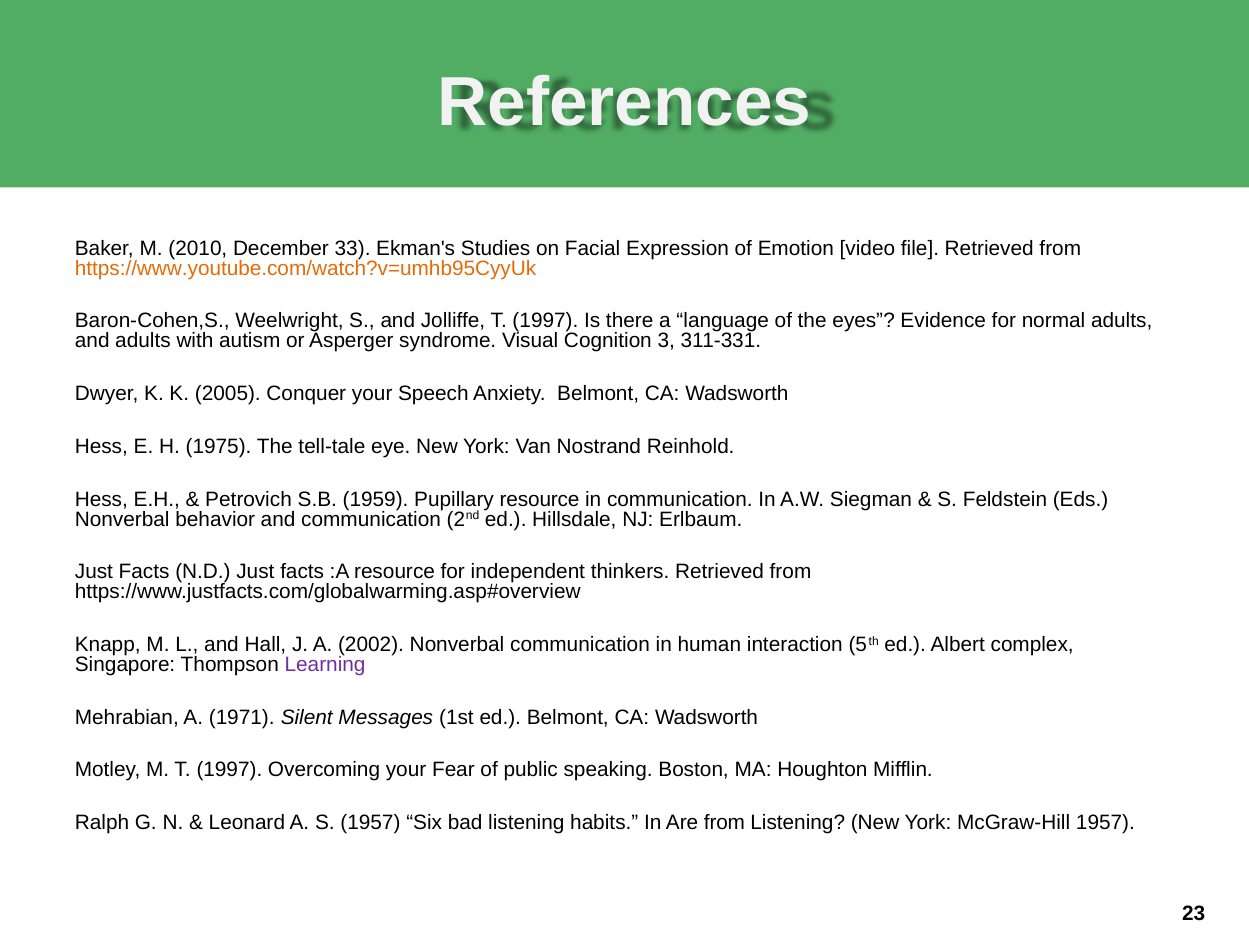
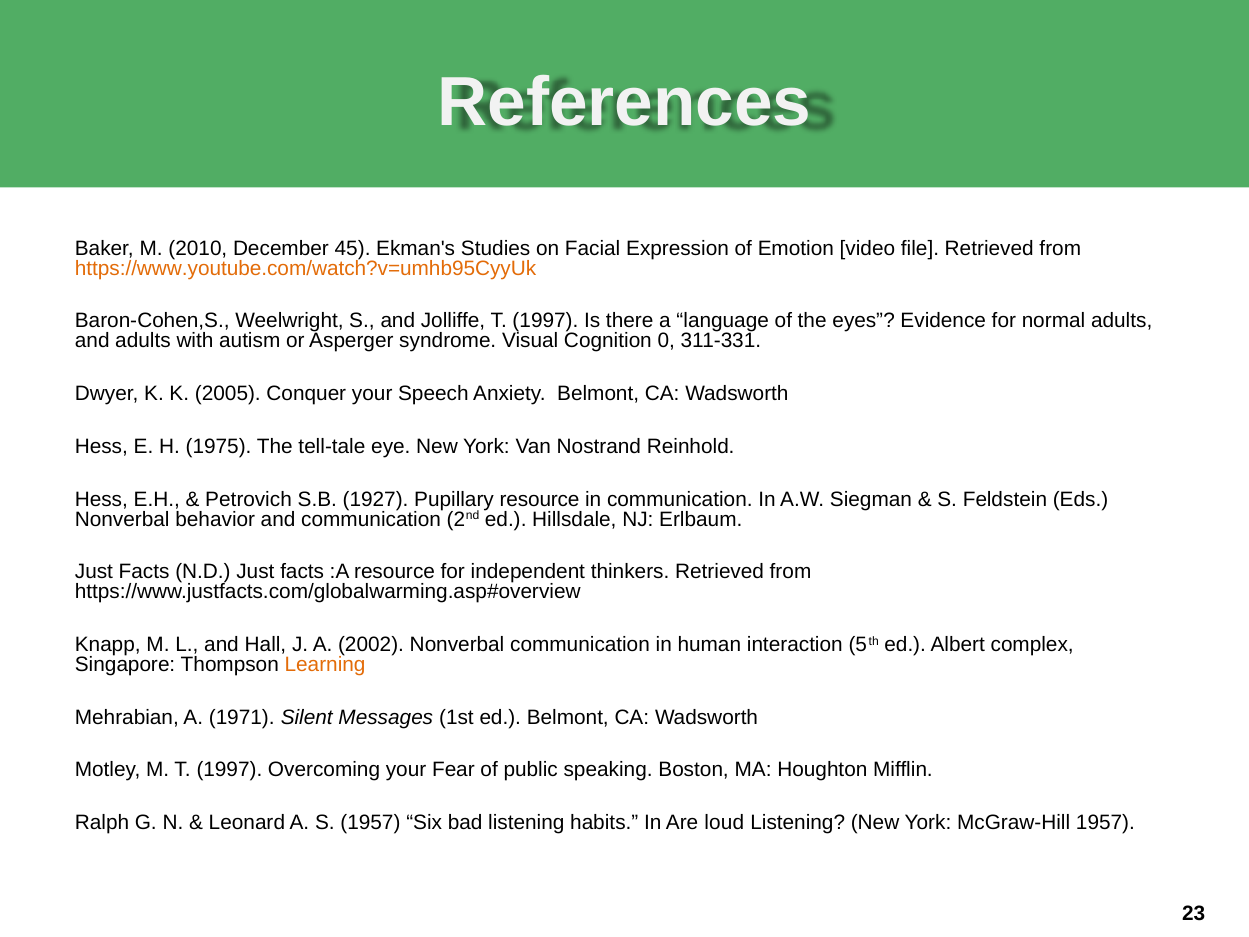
33: 33 -> 45 (353, 248)
3: 3 -> 0 (666, 341)
1959: 1959 -> 1927 (376, 499)
Learning colour: purple -> orange (325, 664)
Are from: from -> loud (724, 823)
